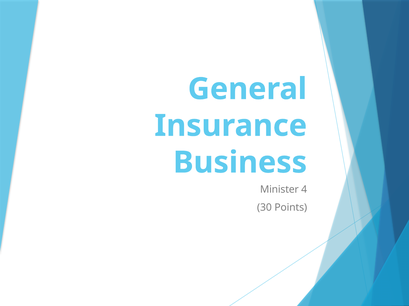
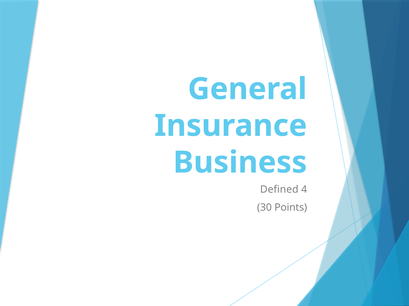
Minister: Minister -> Defined (279, 190)
